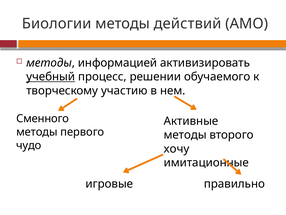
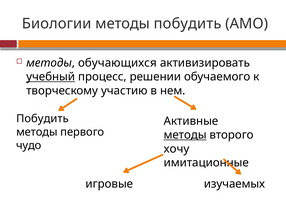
методы действий: действий -> побудить (188, 24)
информацией: информацией -> обучающихся (117, 63)
Сменного: Сменного -> Побудить (43, 118)
методы underline: none -> present (185, 135)
правильно: правильно -> изучаемых (234, 183)
